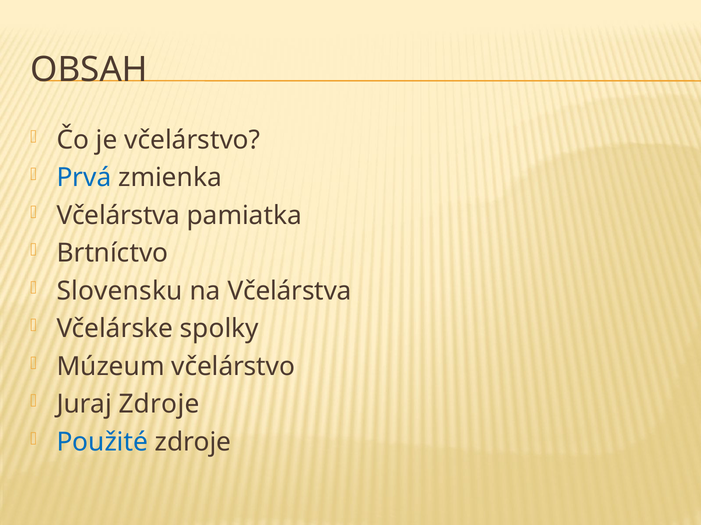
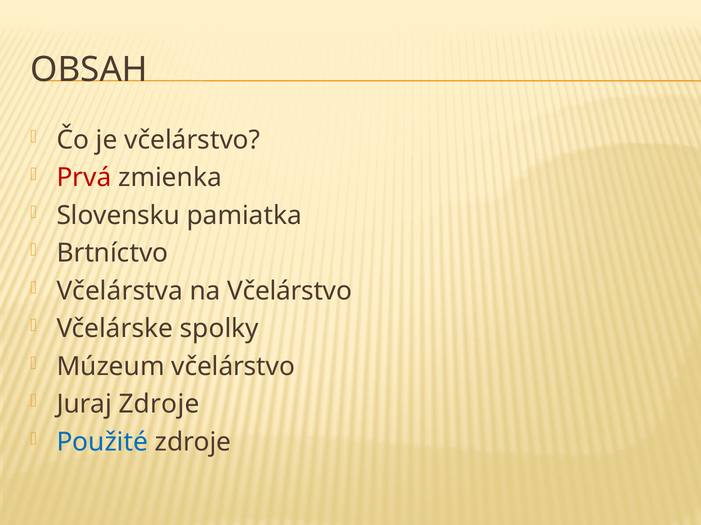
Prvá colour: blue -> red (84, 178)
Včelárstva: Včelárstva -> Slovensku (118, 216)
Slovensku: Slovensku -> Včelárstva (120, 291)
na Včelárstva: Včelárstva -> Včelárstvo (290, 291)
